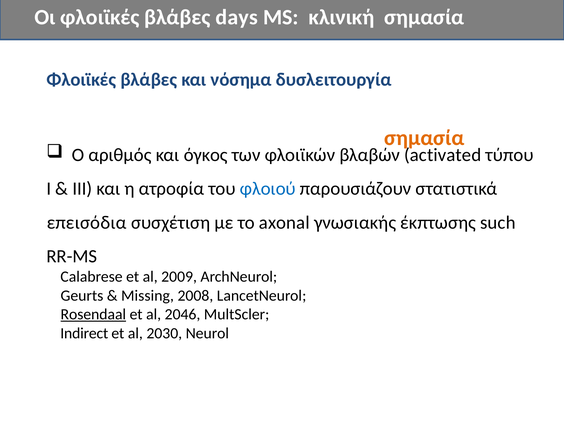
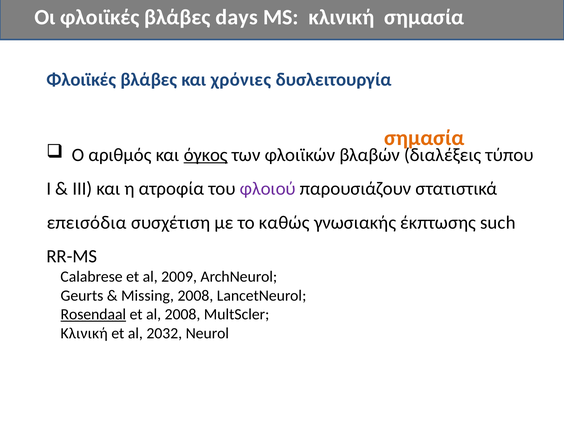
νόσημα: νόσημα -> χρόνιες (241, 80)
όγκος underline: none -> present (206, 155)
activated: activated -> διαλέξεις (443, 155)
φλοιού colour: blue -> purple (268, 189)
axonal: axonal -> καθώς (284, 223)
al 2046: 2046 -> 2008 (182, 314)
Indirect: Indirect -> Κλινική (84, 333)
2030: 2030 -> 2032 (164, 333)
